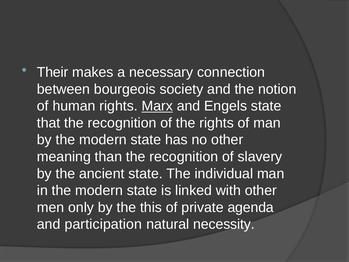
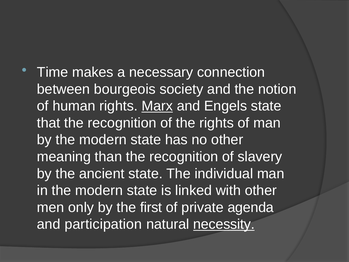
Their: Their -> Time (53, 72)
this: this -> first (151, 207)
necessity underline: none -> present (224, 224)
